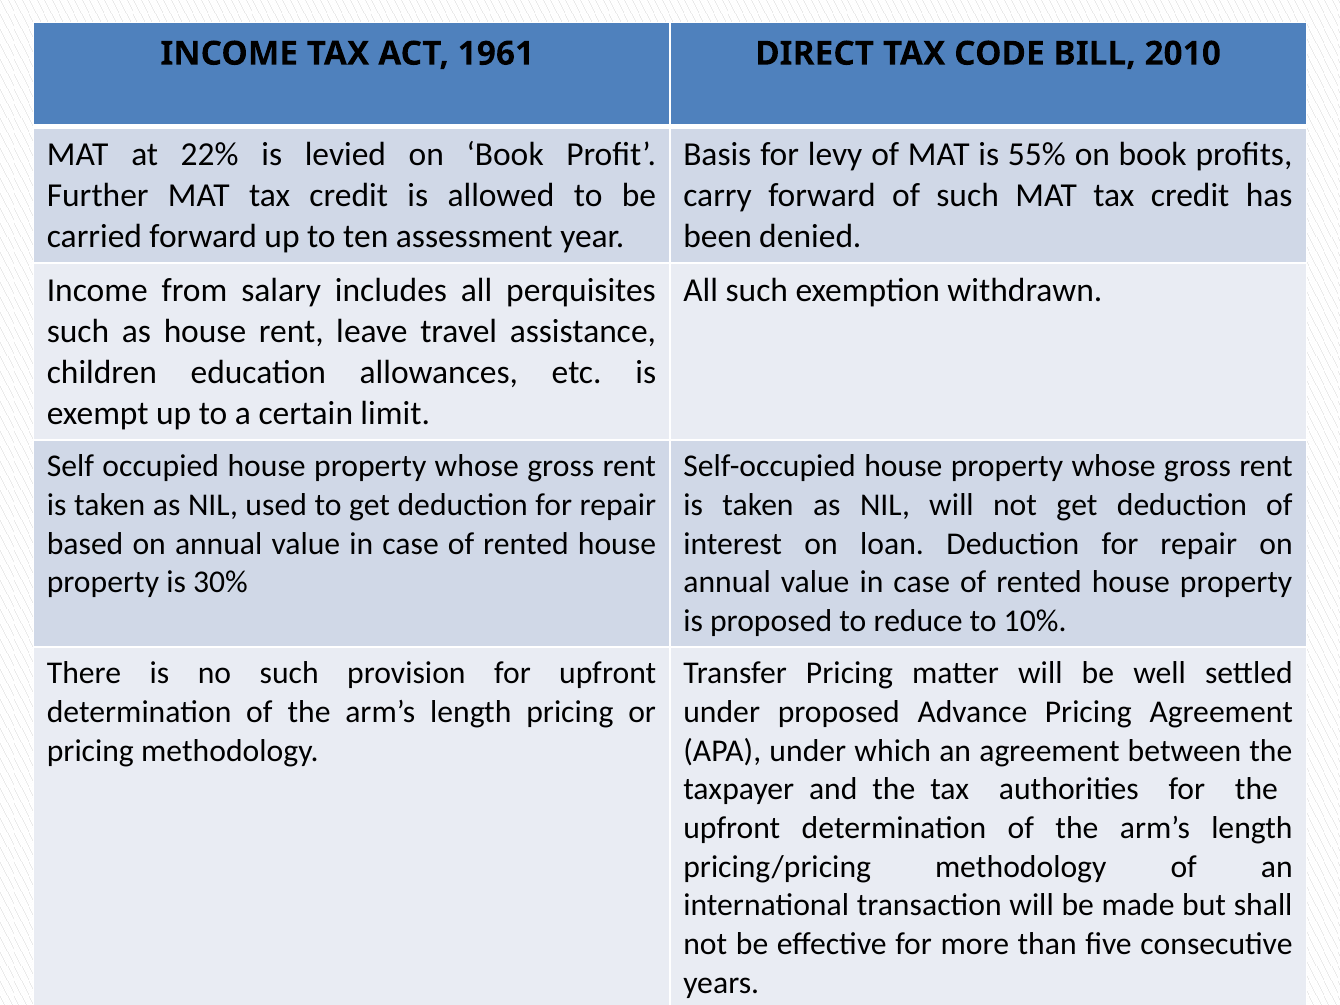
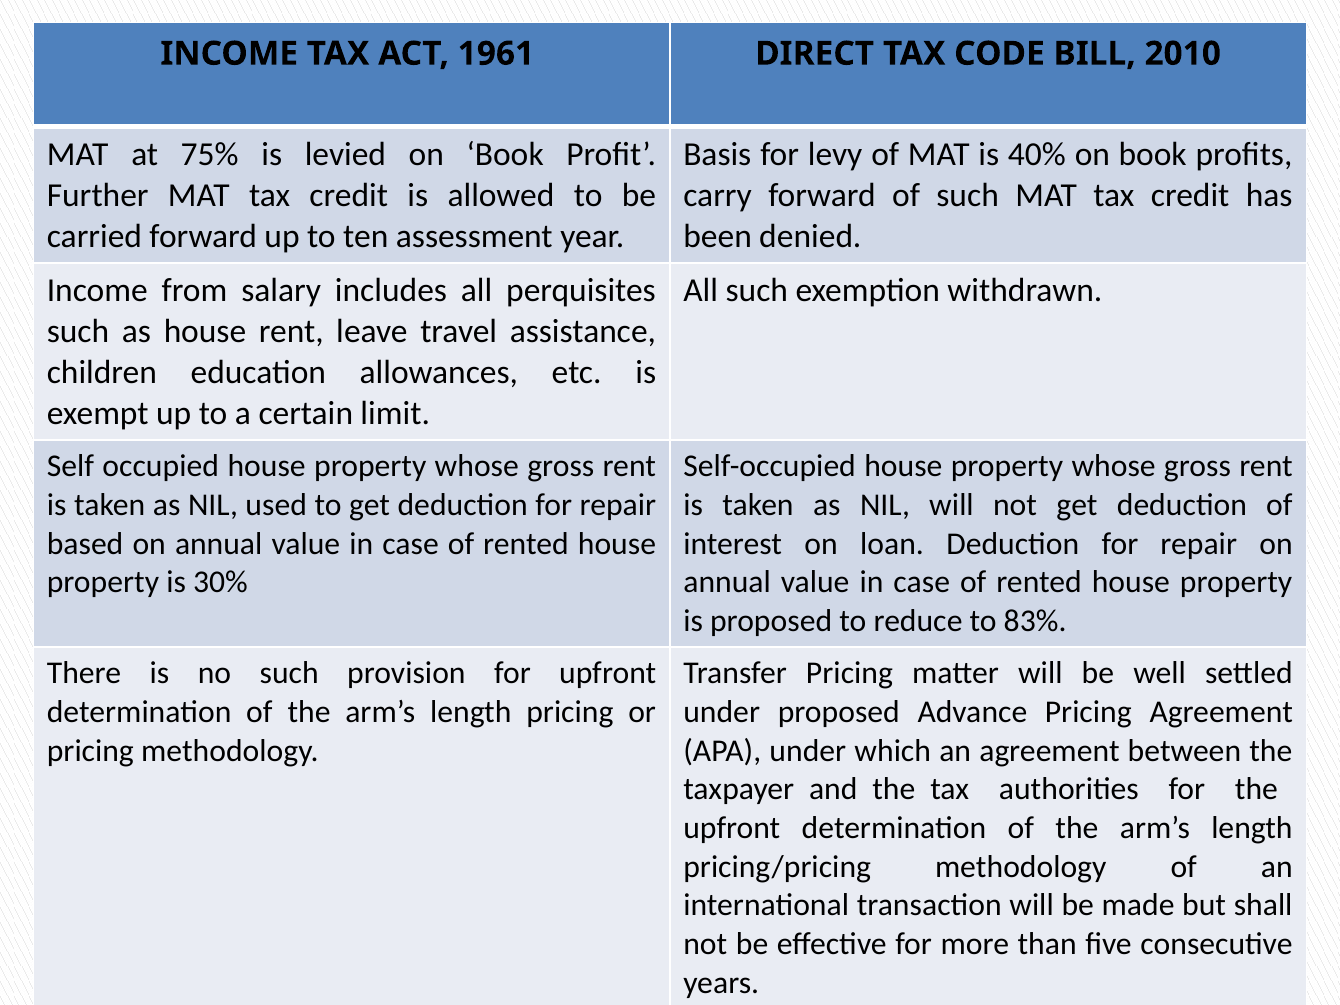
22%: 22% -> 75% (210, 154)
55%: 55% -> 40% (1037, 154)
10%: 10% -> 83% (1035, 621)
